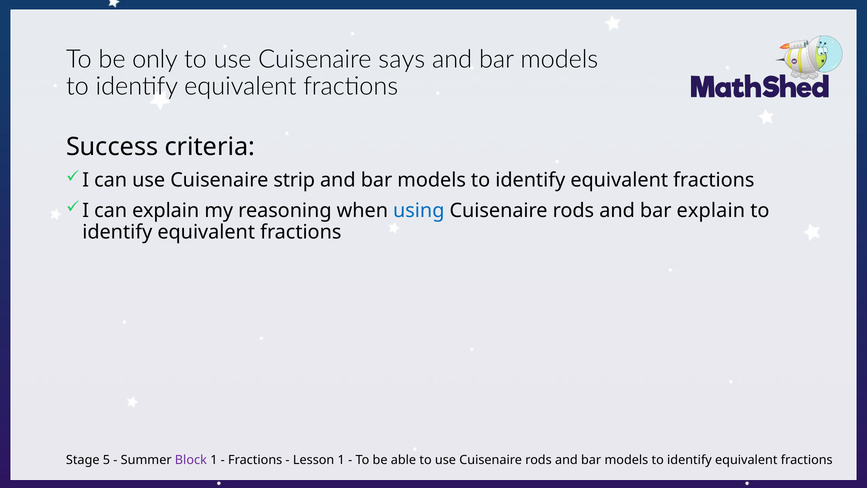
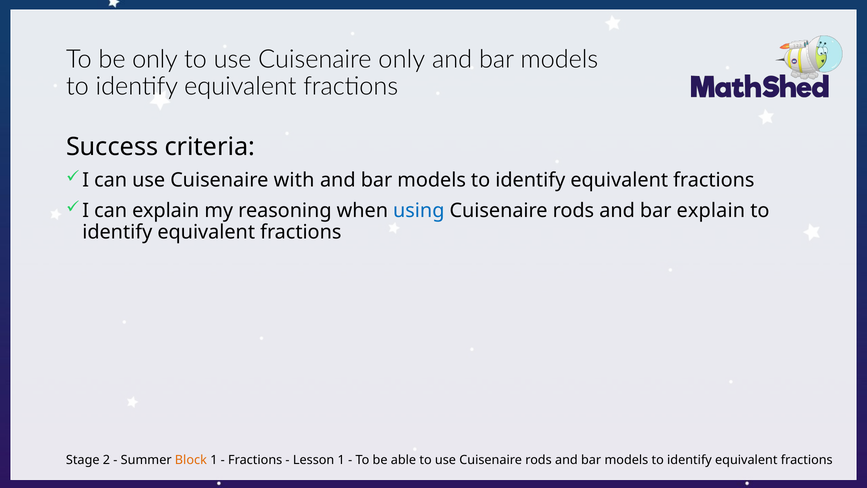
Cuisenaire says: says -> only (402, 59)
strip: strip -> with (294, 180)
5: 5 -> 2 (106, 460)
Block colour: purple -> orange (191, 460)
